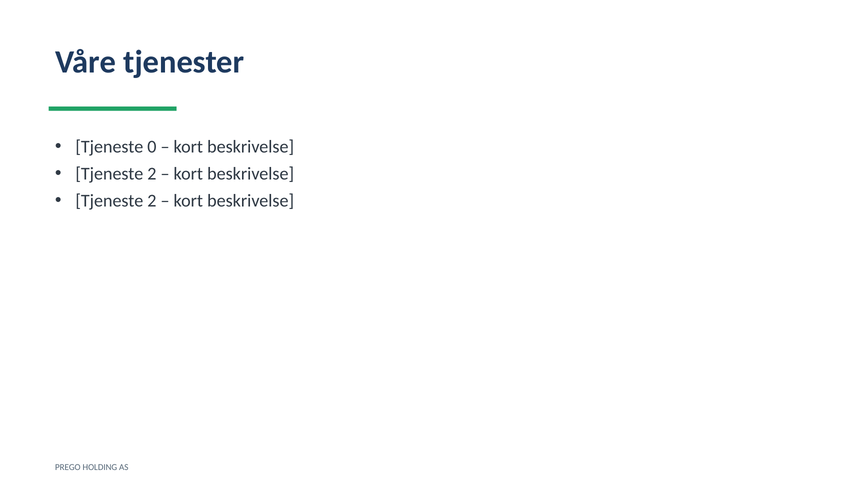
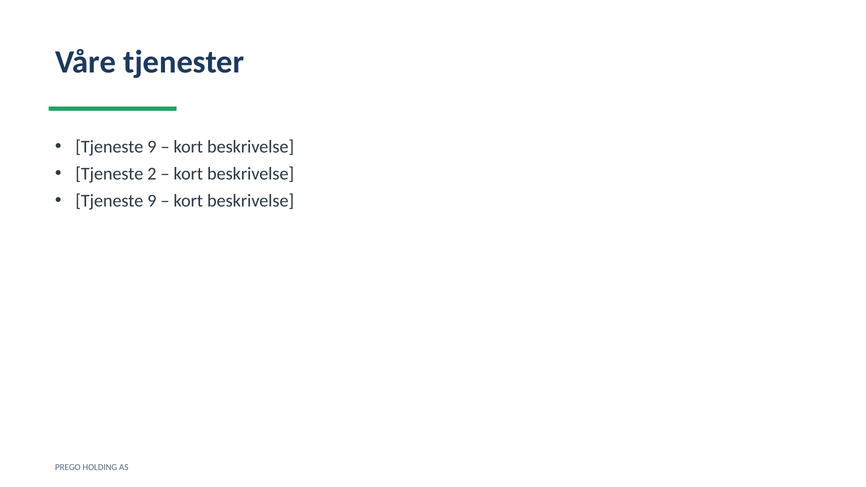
0: 0 -> 9 (152, 147)
2: 2 -> 9 (152, 201)
